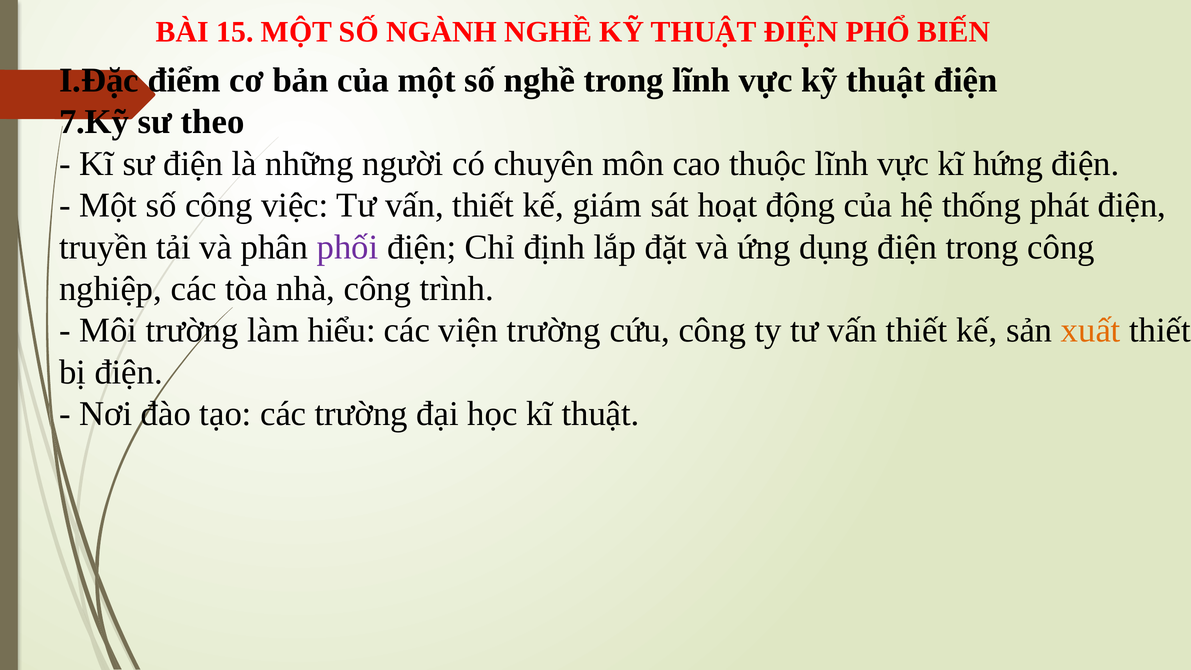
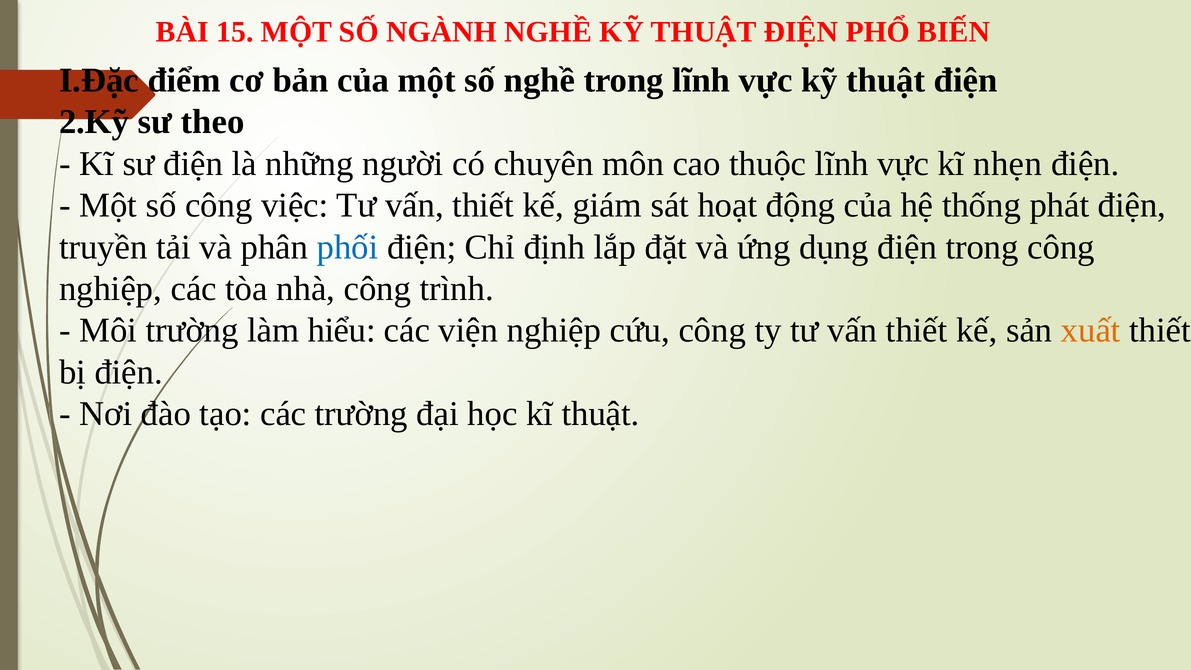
7.Kỹ: 7.Kỹ -> 2.Kỹ (94, 122)
hứng: hứng -> nhẹn (1008, 164)
phối colour: purple -> blue (348, 247)
viện trường: trường -> nghiệp (554, 330)
